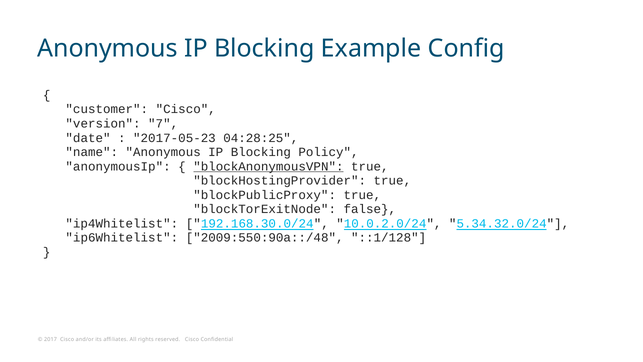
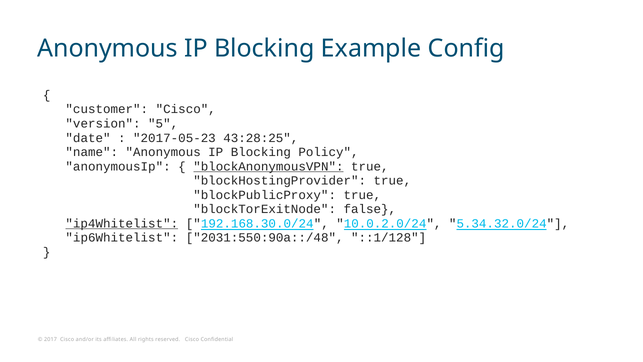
7: 7 -> 5 (163, 124)
04:28:25: 04:28:25 -> 43:28:25 (261, 138)
ip4Whitelist underline: none -> present (122, 223)
2009:550:90a::/48: 2009:550:90a::/48 -> 2031:550:90a::/48 (265, 238)
